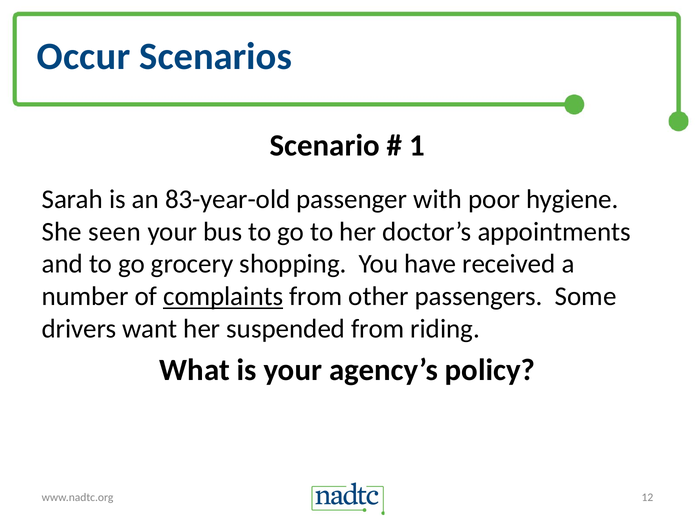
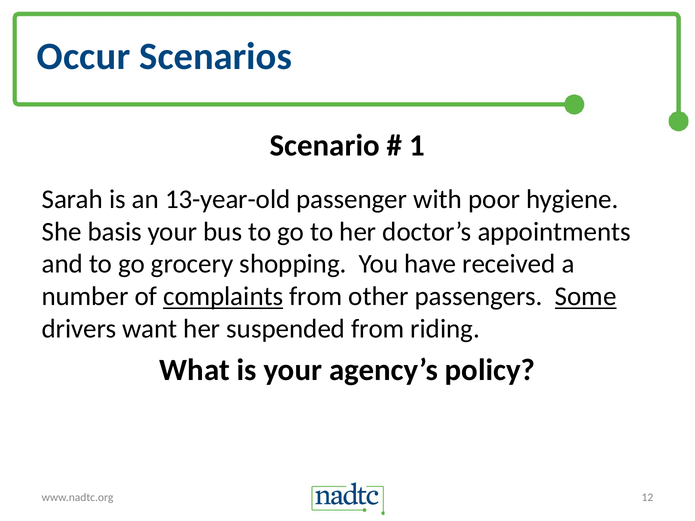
83-year-old: 83-year-old -> 13-year-old (228, 199)
seen: seen -> basis (115, 232)
Some underline: none -> present (586, 297)
